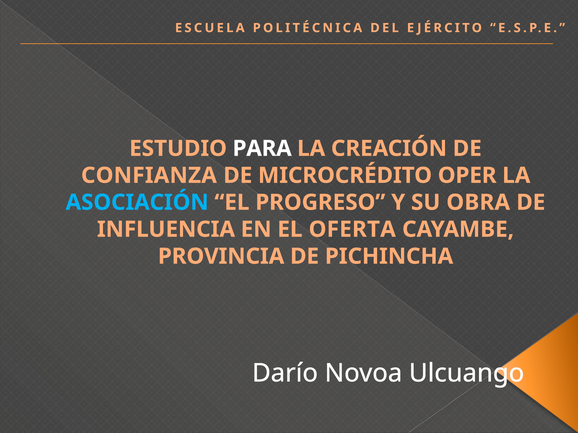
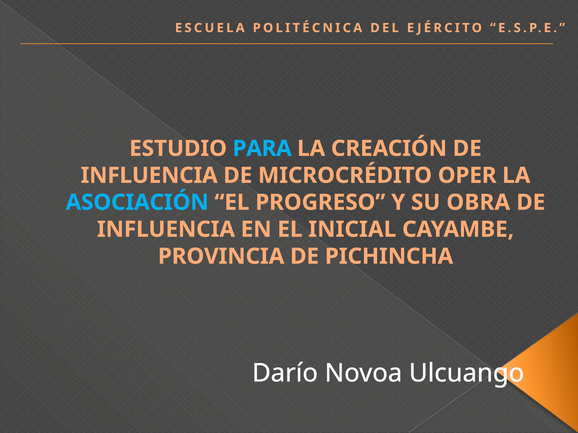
PARA colour: white -> light blue (262, 149)
CONFIANZA: CONFIANZA -> INFLUENCIA (149, 176)
OFERTA: OFERTA -> INICIAL (352, 230)
